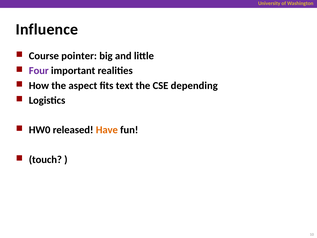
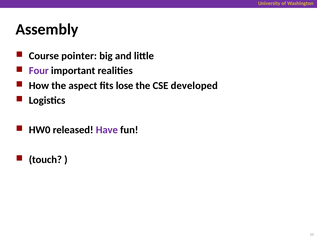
Influence: Influence -> Assembly (47, 29)
text: text -> lose (125, 85)
depending: depending -> developed (194, 85)
Have colour: orange -> purple (107, 130)
